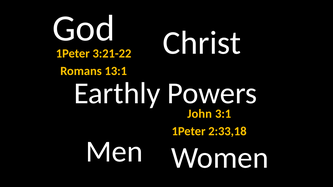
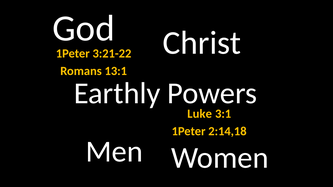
John: John -> Luke (200, 114)
2:33,18: 2:33,18 -> 2:14,18 (227, 131)
